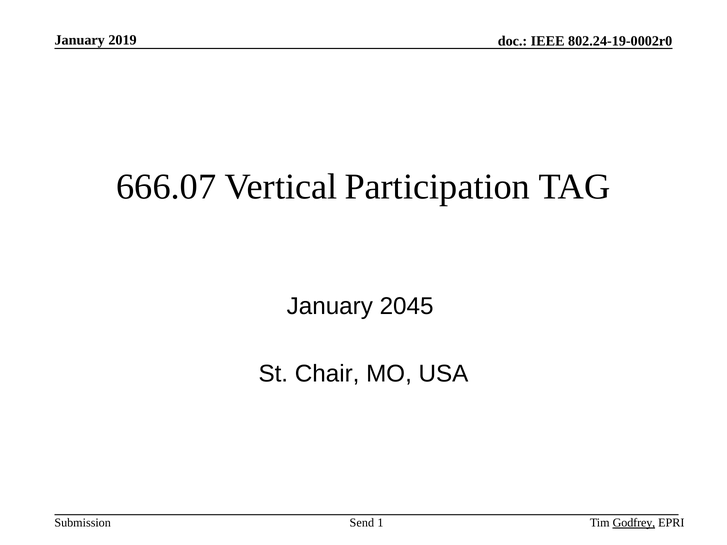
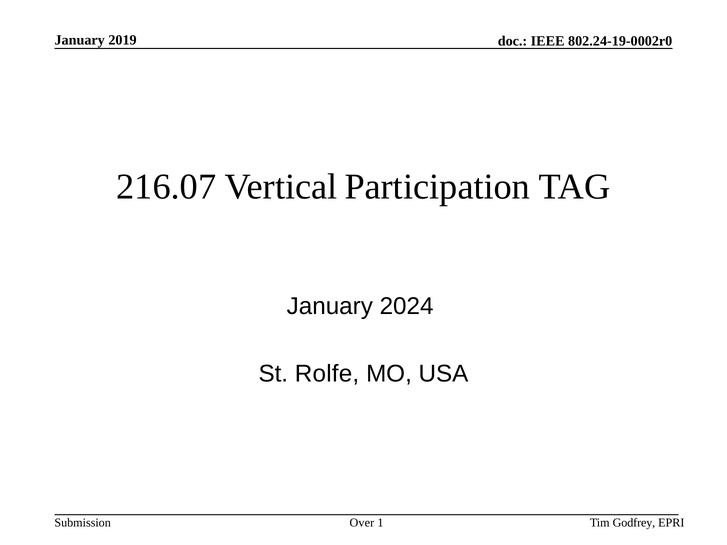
666.07: 666.07 -> 216.07 (166, 187)
2045: 2045 -> 2024 (407, 306)
Chair: Chair -> Rolfe (327, 374)
Send: Send -> Over (362, 523)
Godfrey underline: present -> none (634, 523)
